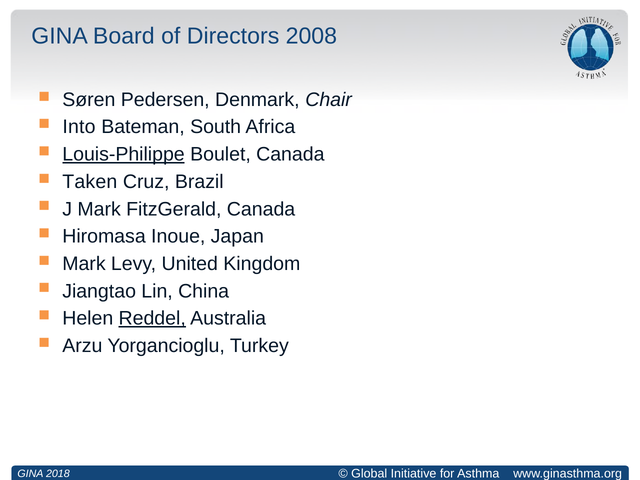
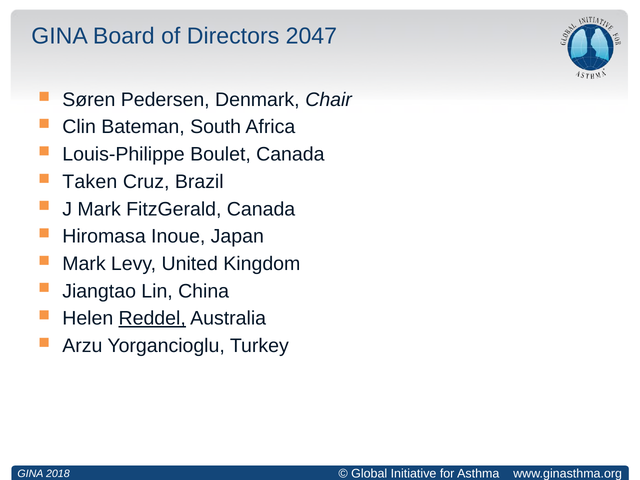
2008: 2008 -> 2047 (311, 36)
Into: Into -> Clin (79, 127)
Louis-Philippe underline: present -> none (124, 154)
